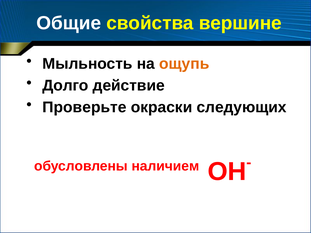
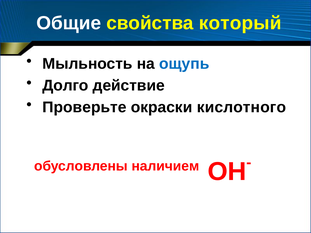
вершине: вершине -> который (240, 23)
ощупь colour: orange -> blue (184, 64)
следующих: следующих -> кислотного (241, 107)
